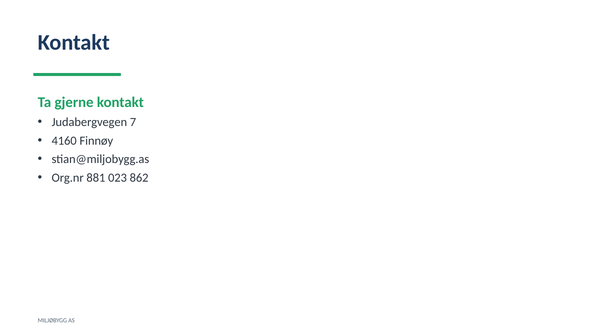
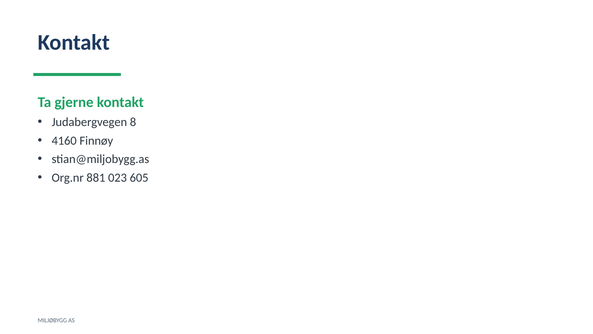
7: 7 -> 8 (133, 122)
862: 862 -> 605 (139, 178)
